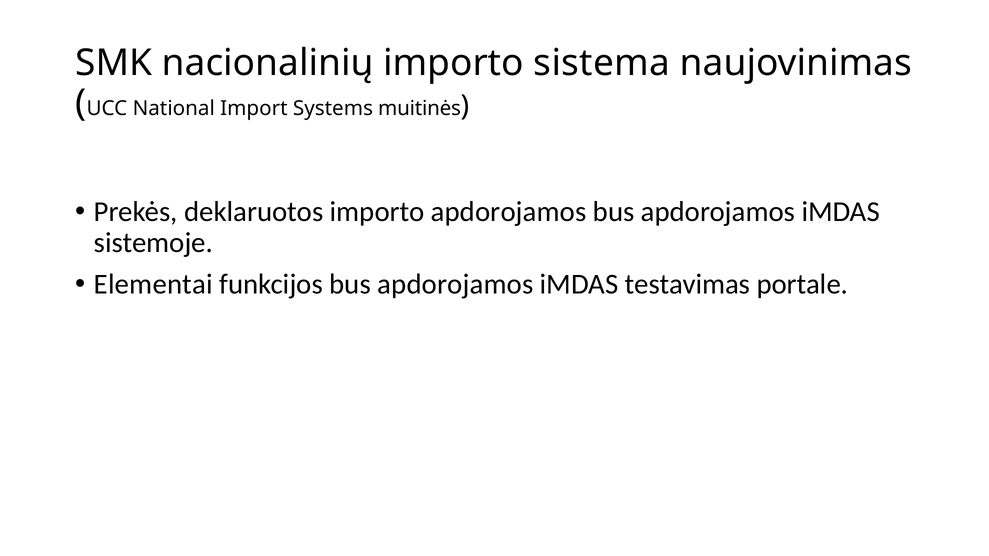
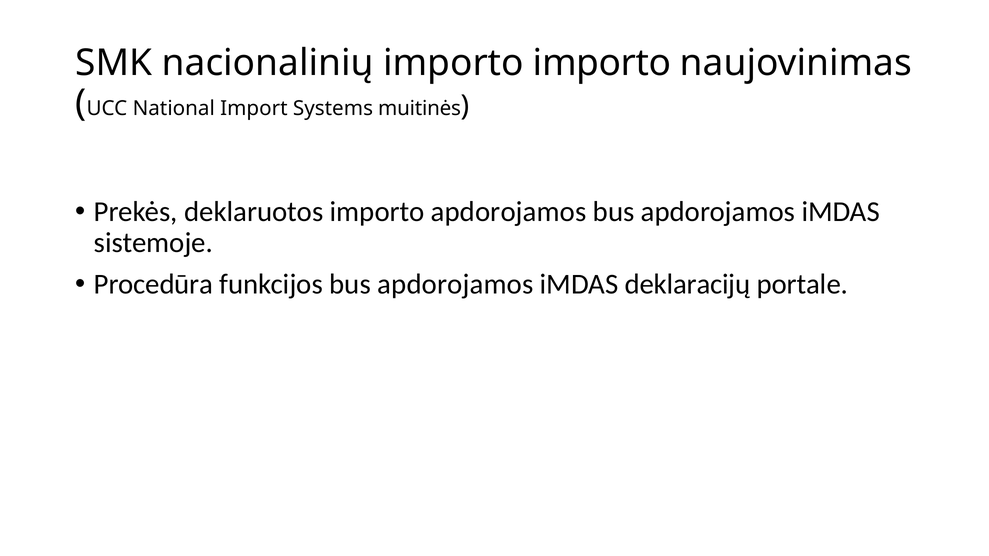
importo sistema: sistema -> importo (602, 63)
Elementai: Elementai -> Procedūra (153, 285)
testavimas: testavimas -> deklaracijų (688, 285)
